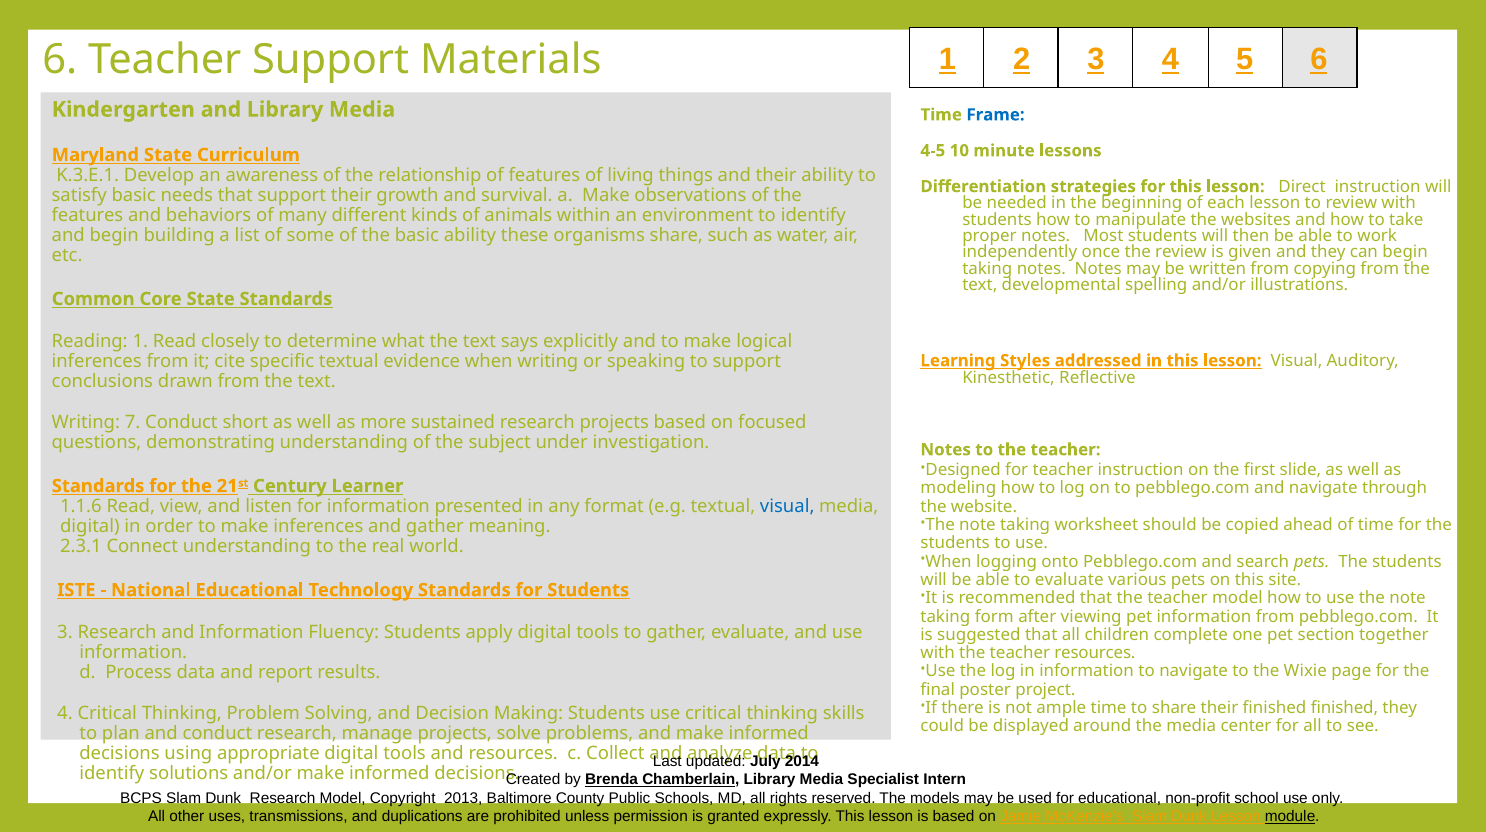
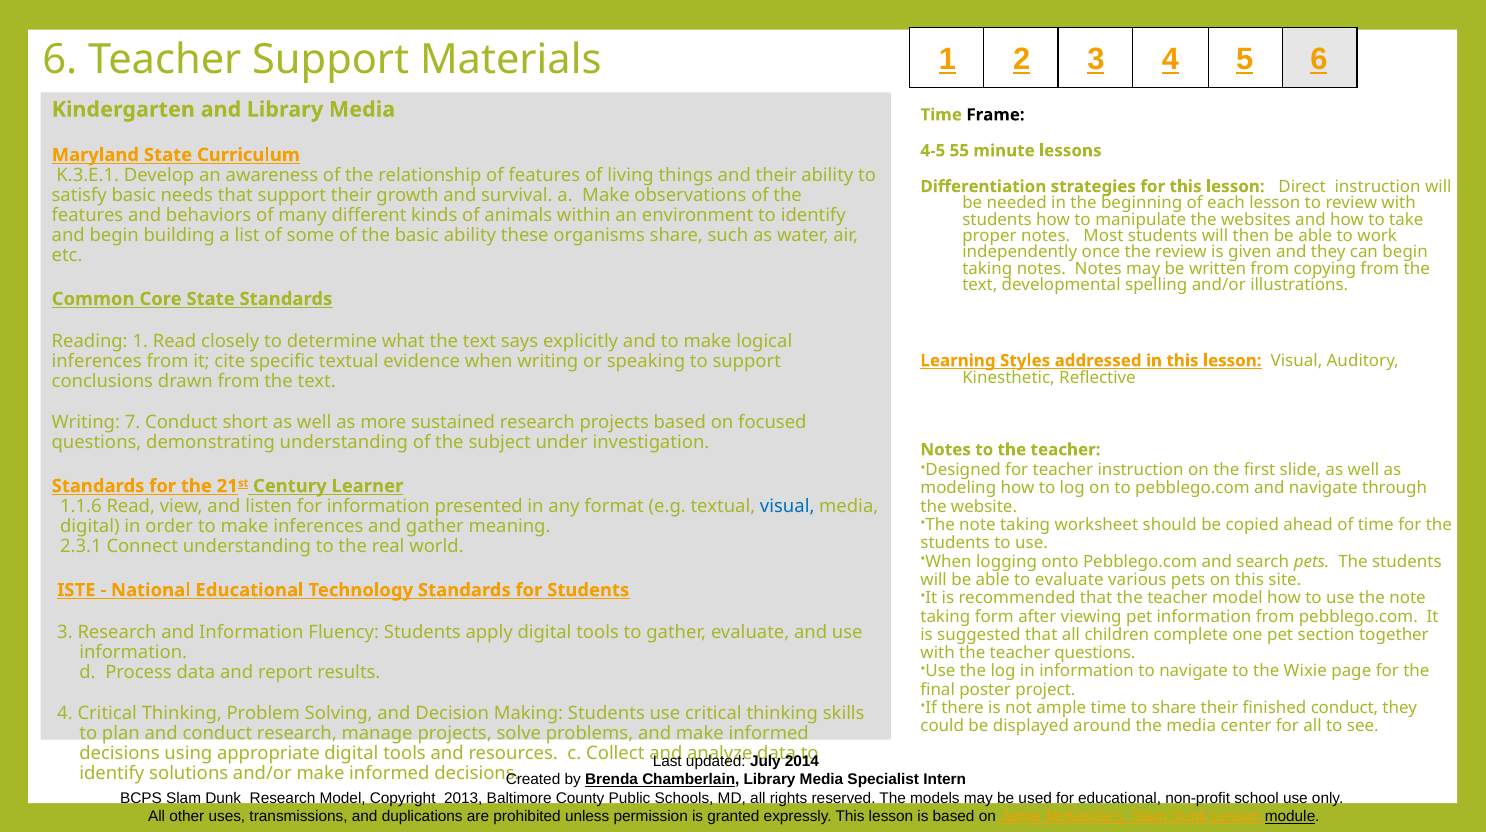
Frame colour: blue -> black (996, 115)
10: 10 -> 55 (959, 151)
teacher resources: resources -> questions (1095, 653)
finished finished: finished -> conduct (1344, 708)
